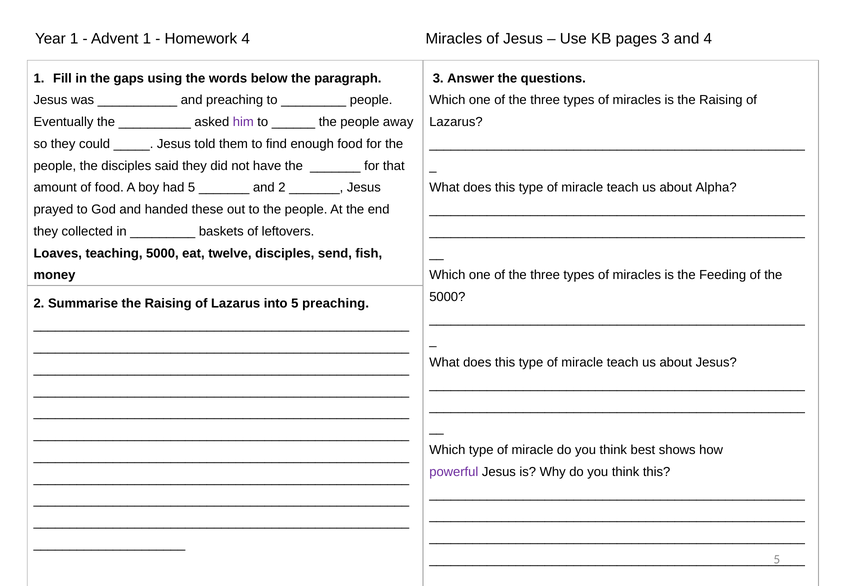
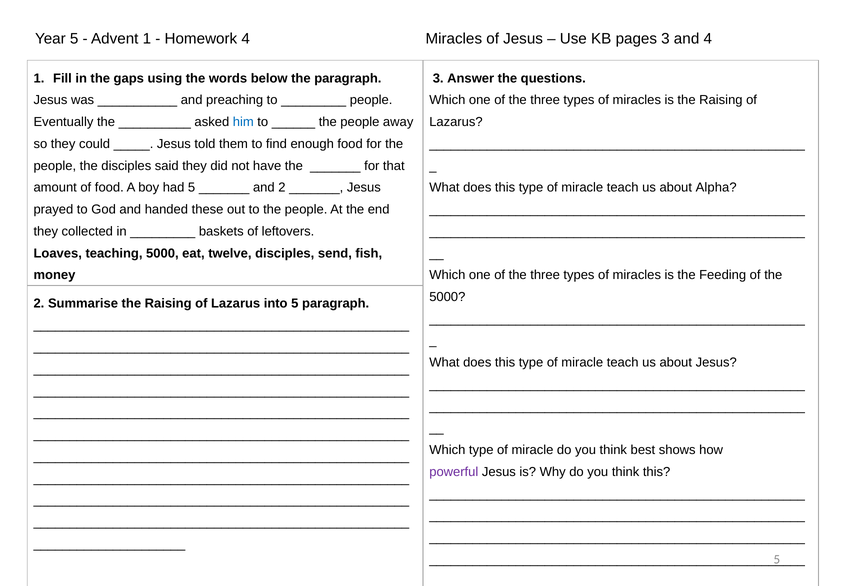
Year 1: 1 -> 5 (74, 39)
him colour: purple -> blue (243, 122)
5 preaching: preaching -> paragraph (336, 303)
